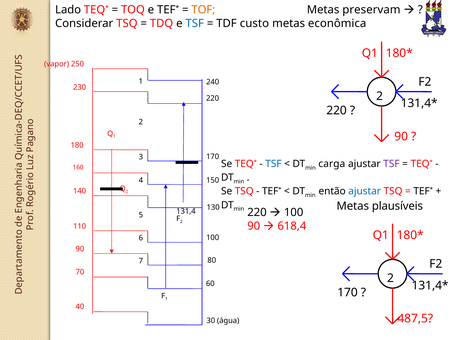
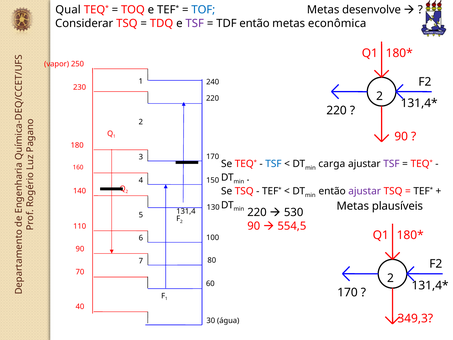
Lado: Lado -> Qual (68, 10)
TOF colour: orange -> blue (203, 10)
preservam: preservam -> desenvolve (372, 10)
TSF colour: blue -> purple (195, 23)
TDF custo: custo -> então (255, 23)
ajustar colour: blue -> purple (365, 191)
100: 100 -> 530 (294, 212)
618,4: 618,4 -> 554,5 (292, 226)
487,5: 487,5 -> 349,3 (415, 318)
